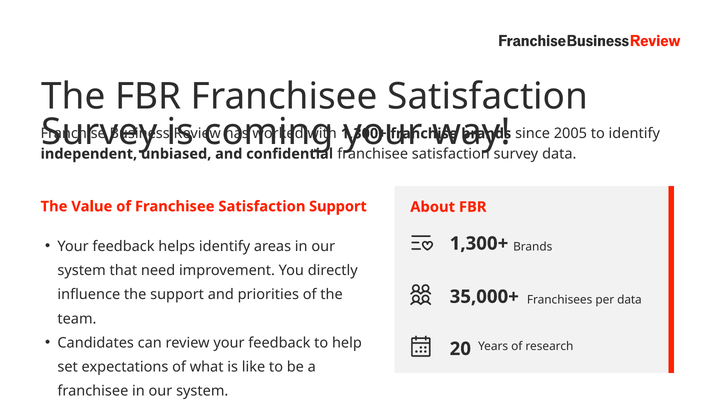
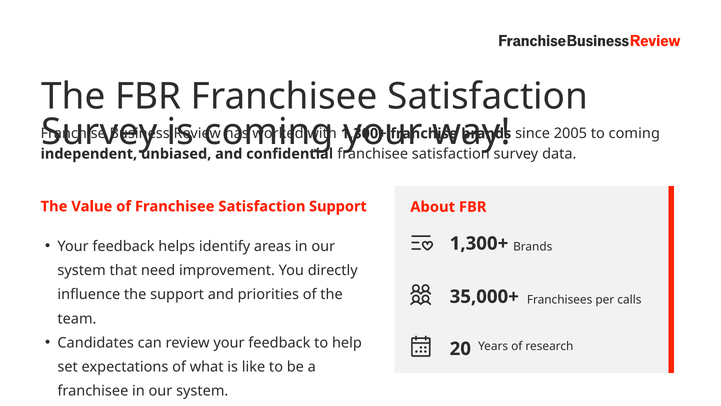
to identify: identify -> coming (634, 133)
per data: data -> calls (629, 300)
